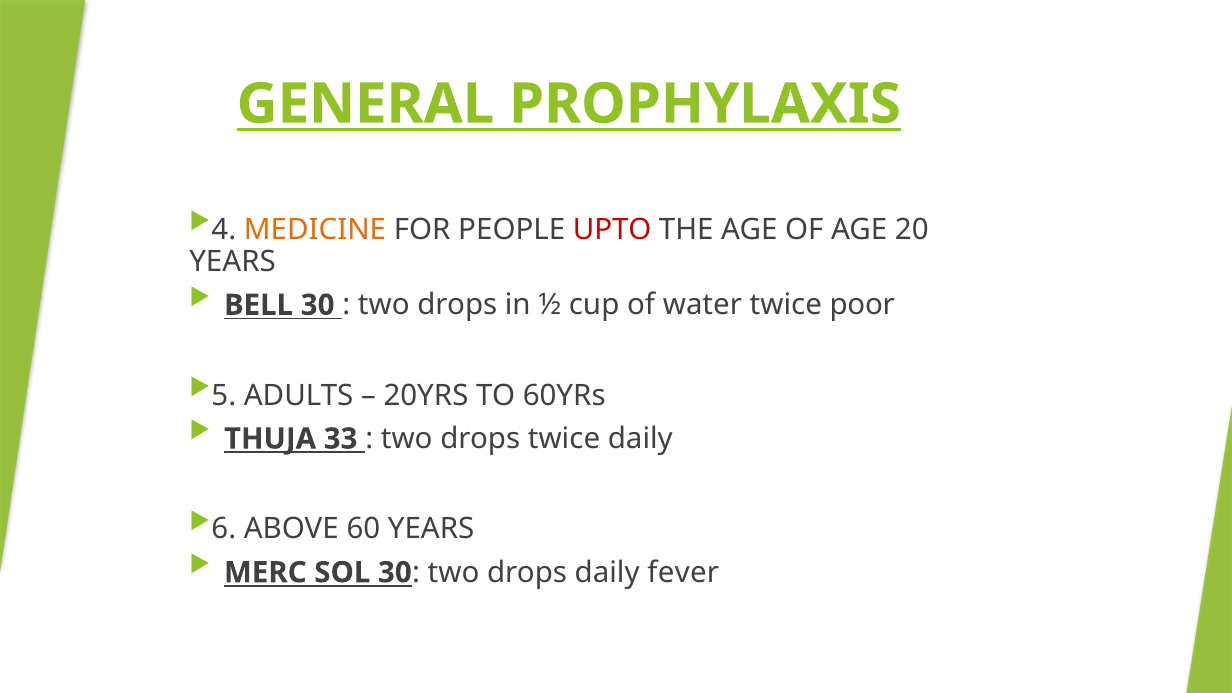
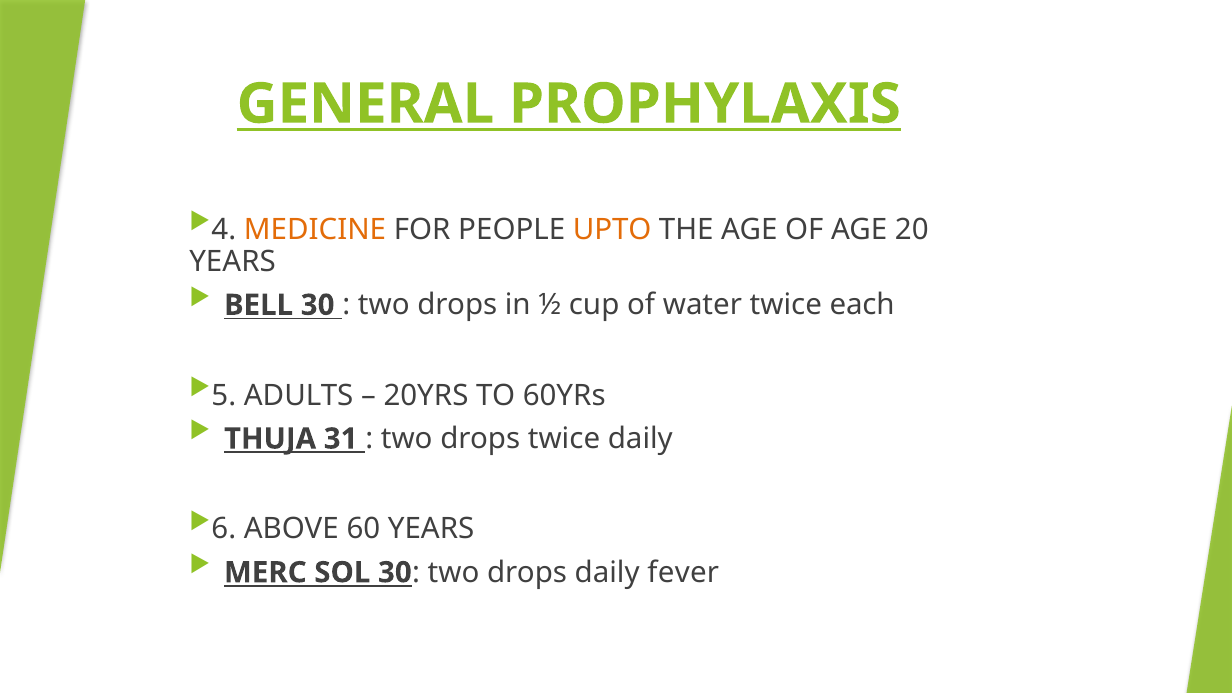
UPTO colour: red -> orange (612, 230)
poor: poor -> each (862, 305)
33: 33 -> 31 (341, 439)
